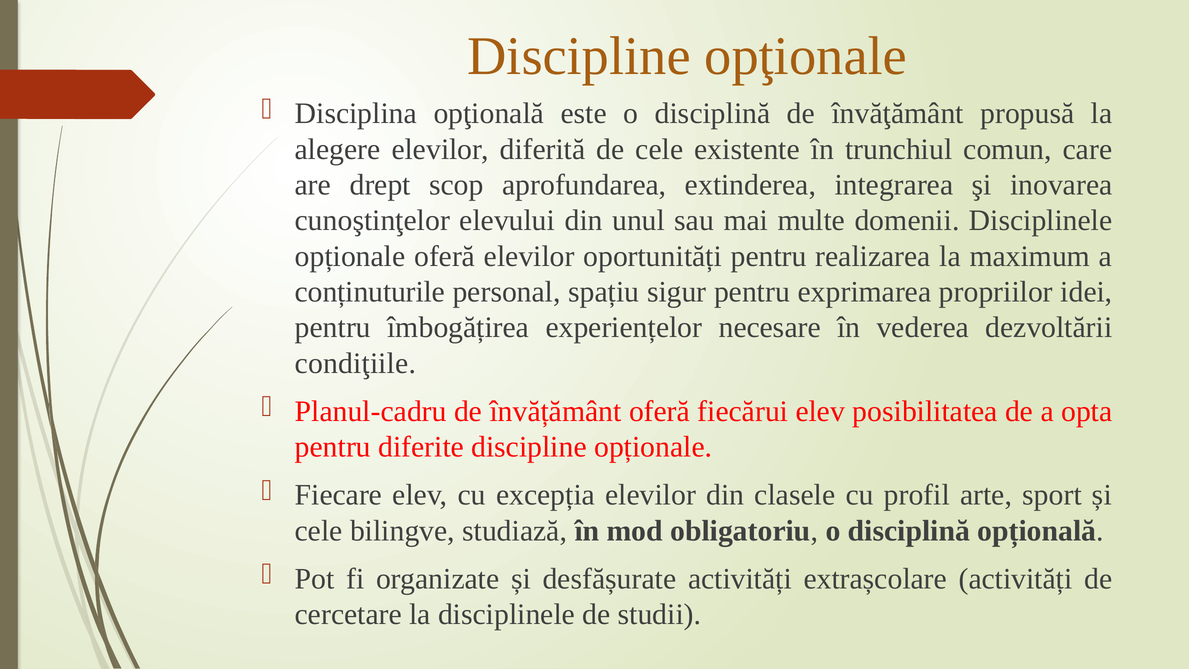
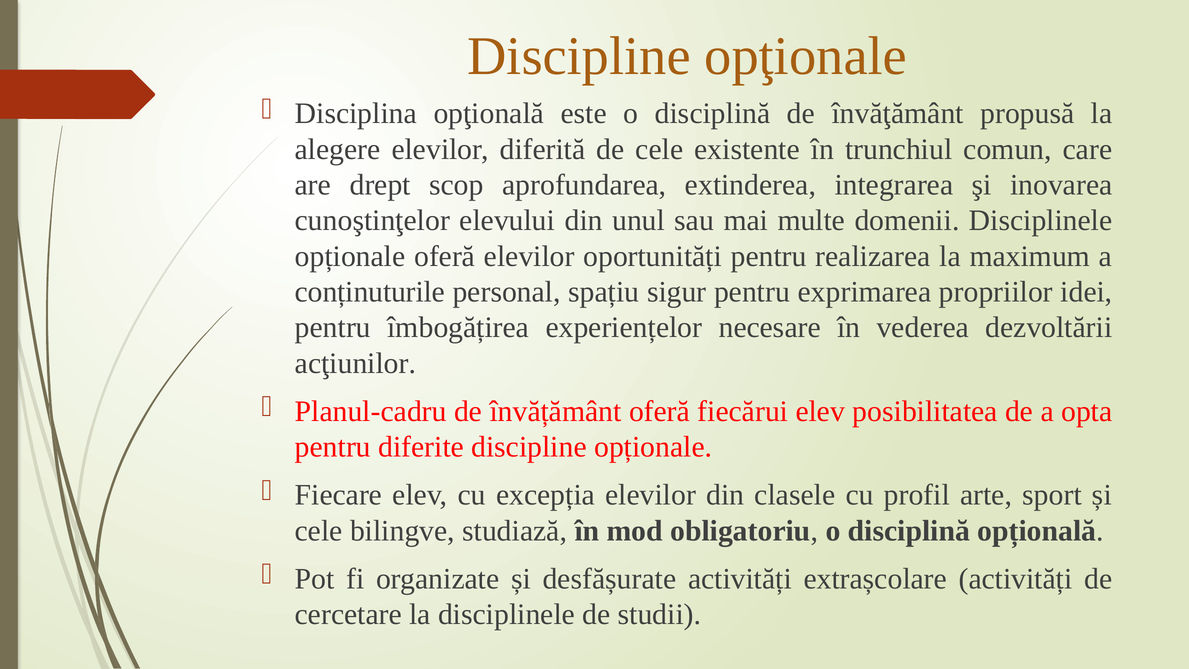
condiţiile: condiţiile -> acţiunilor (356, 363)
